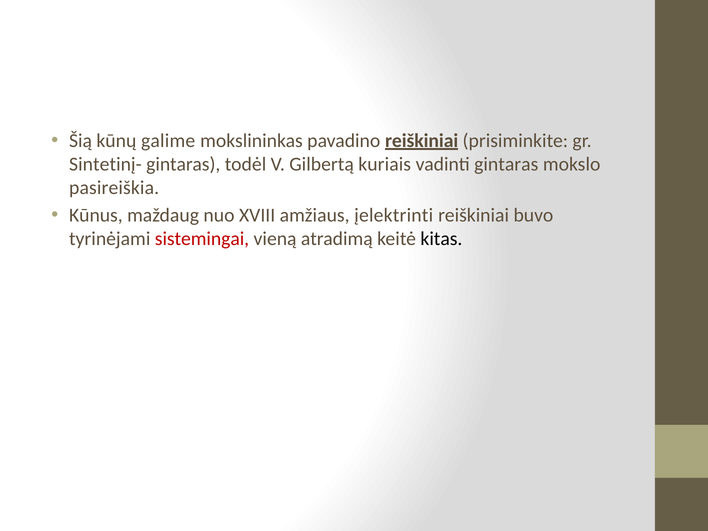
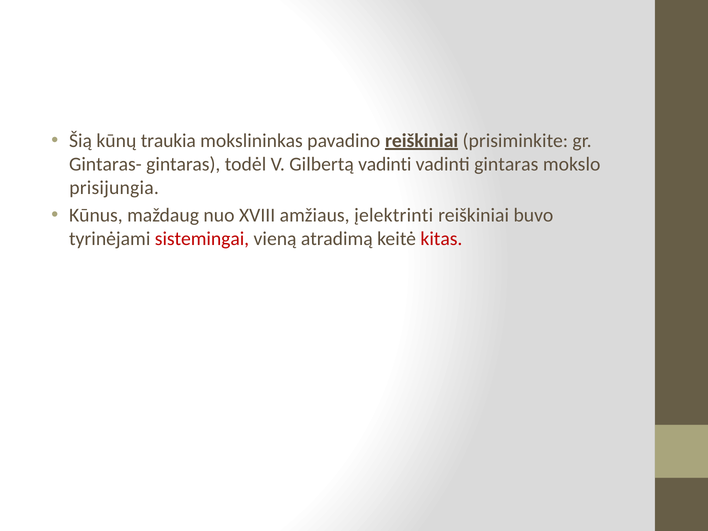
galime: galime -> traukia (168, 141)
Sintetinį-: Sintetinį- -> Gintaras- (105, 164)
Gilbertą kuriais: kuriais -> vadinti (385, 164)
pasireiškia: pasireiškia -> prisijungia (114, 188)
kitas colour: black -> red (441, 239)
